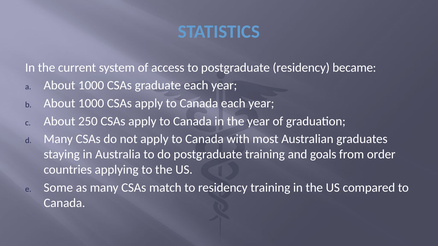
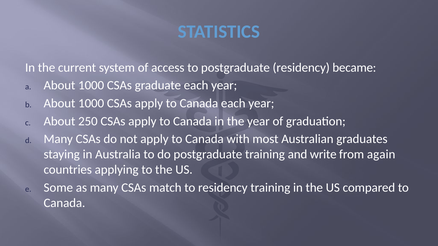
goals: goals -> write (323, 155)
order: order -> again (381, 155)
